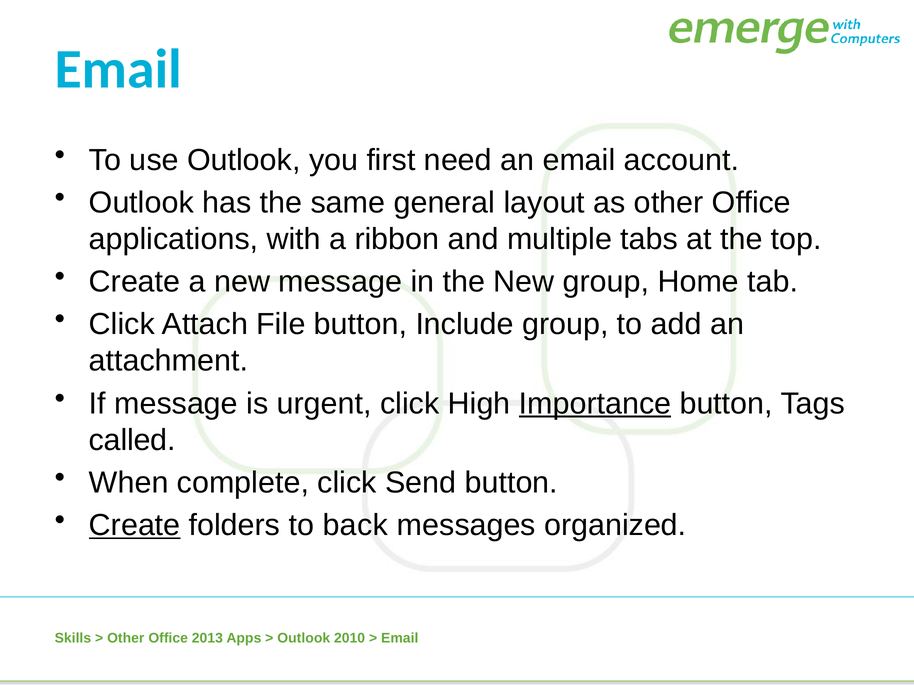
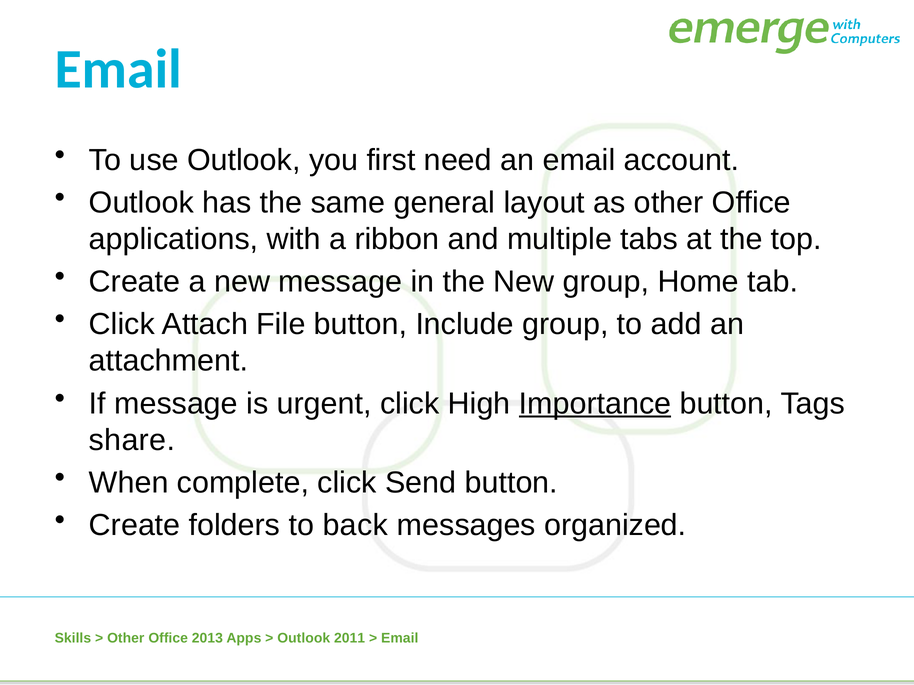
called: called -> share (132, 440)
Create underline: present -> none (135, 526)
2010: 2010 -> 2011 (350, 638)
